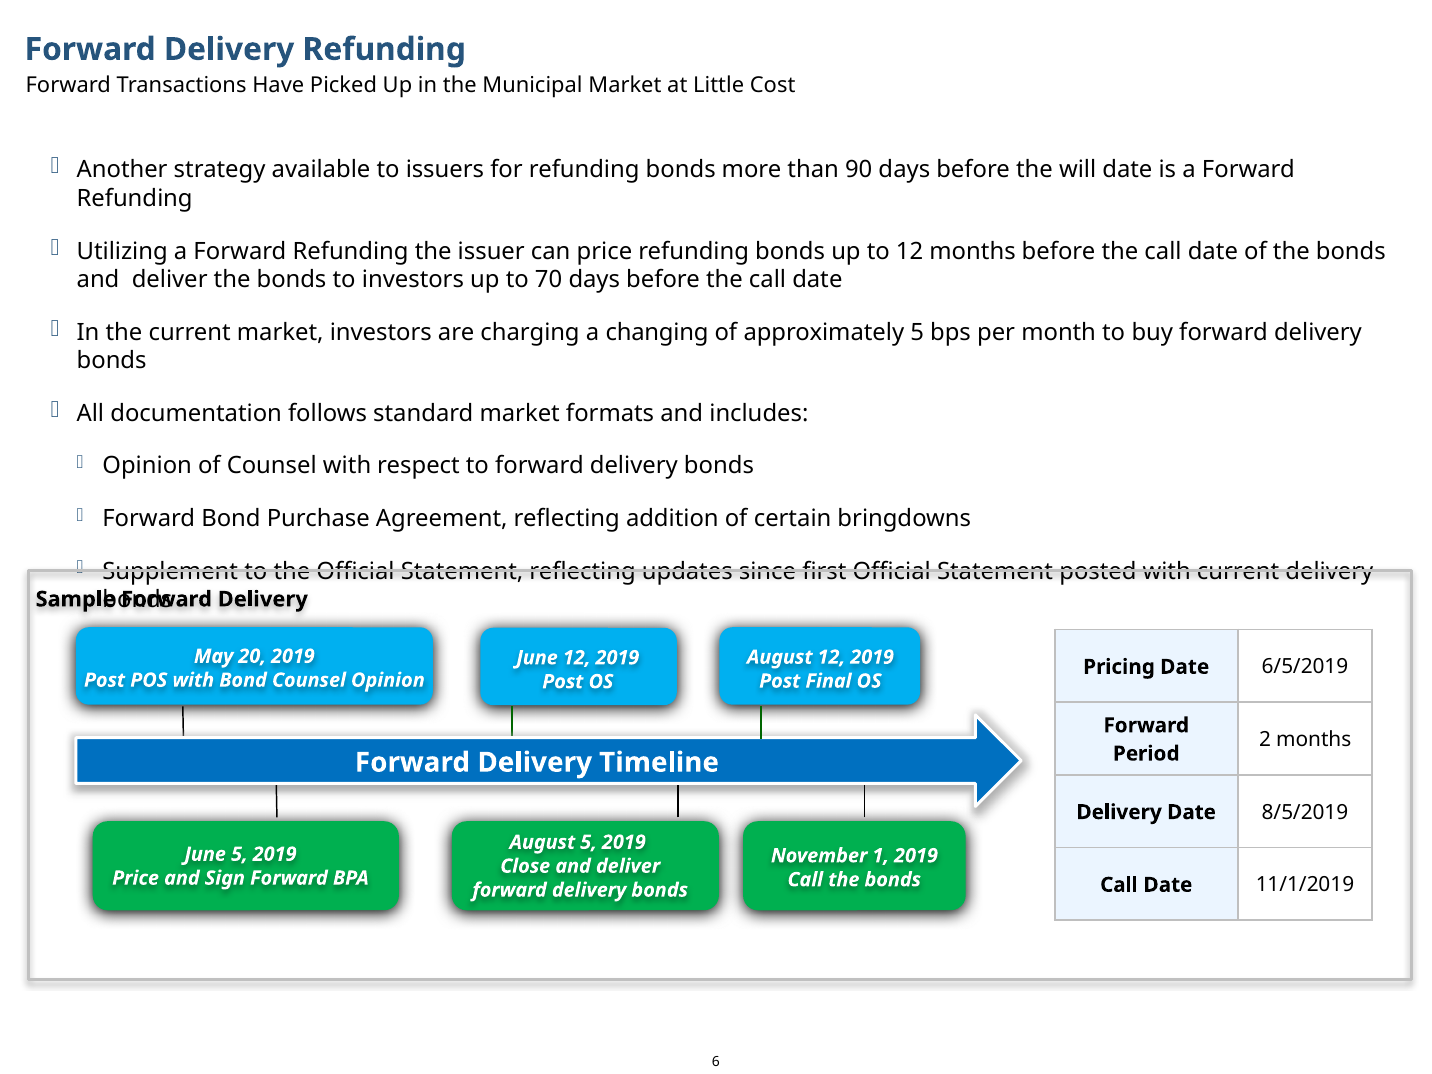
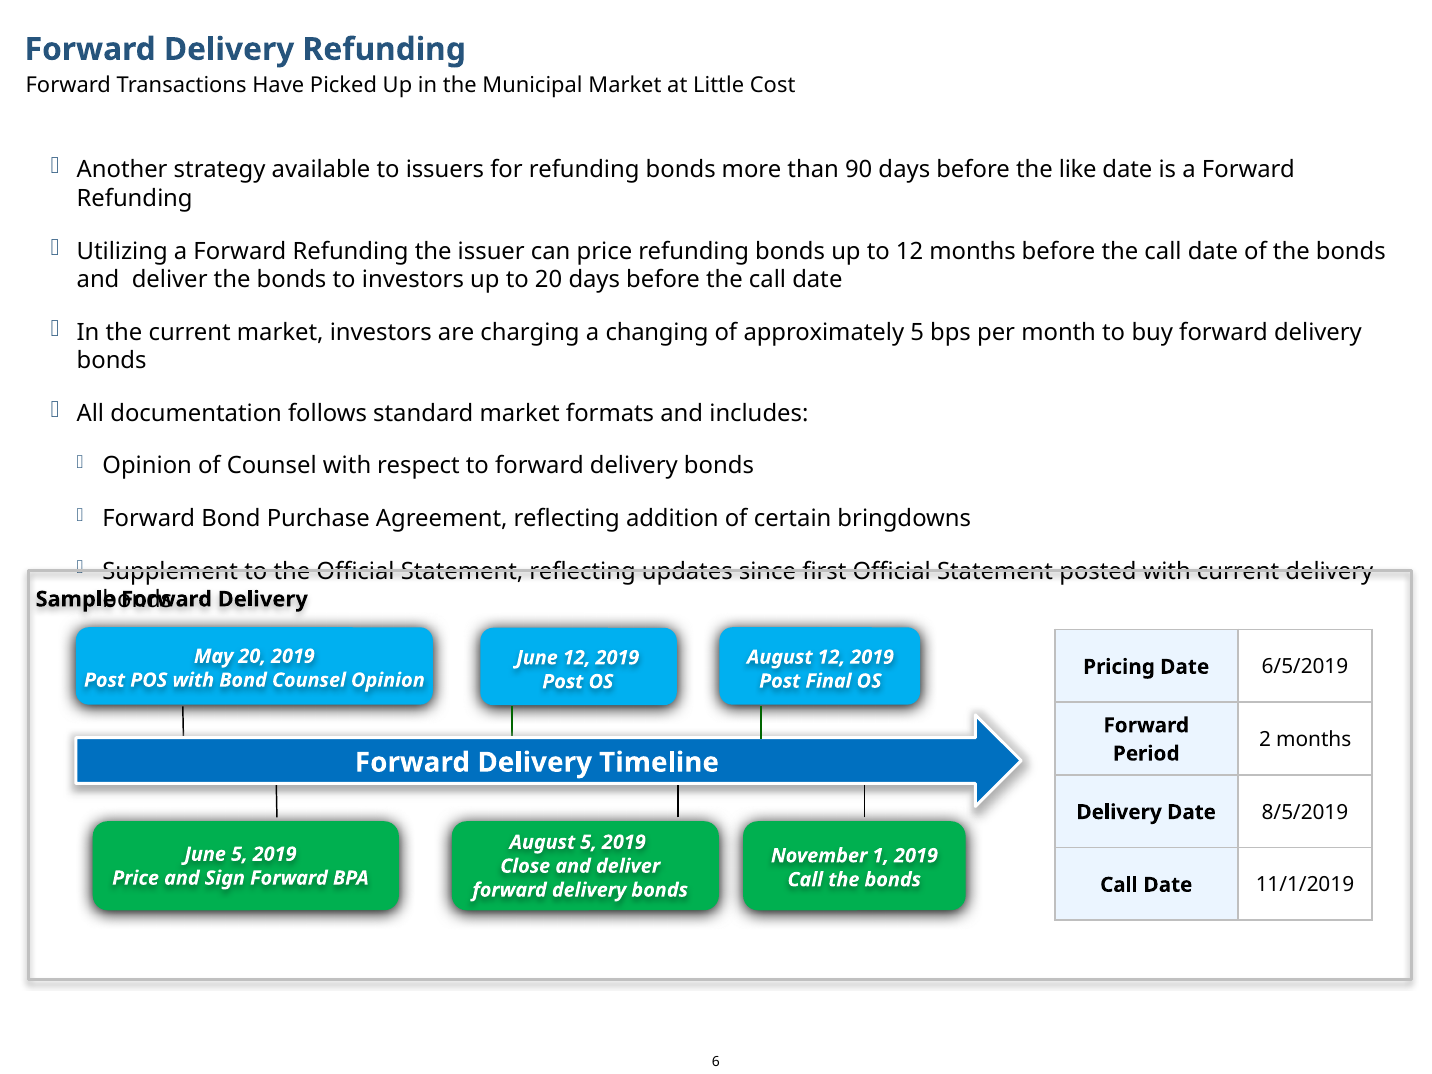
will: will -> like (1078, 170)
to 70: 70 -> 20 (549, 280)
